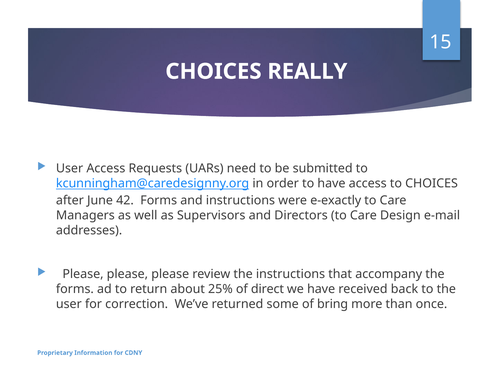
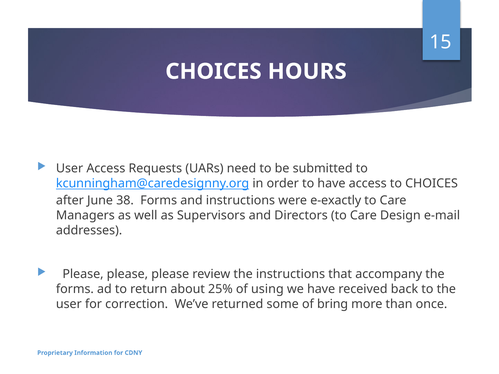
REALLY: REALLY -> HOURS (307, 71)
42: 42 -> 38 (125, 201)
direct: direct -> using (267, 289)
